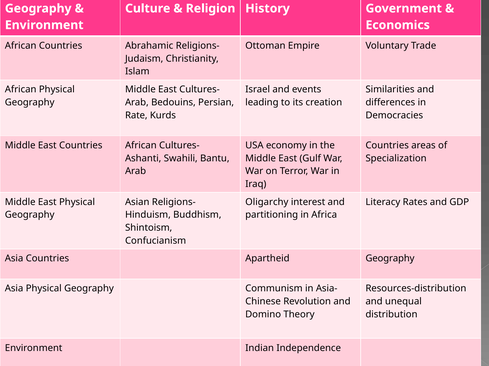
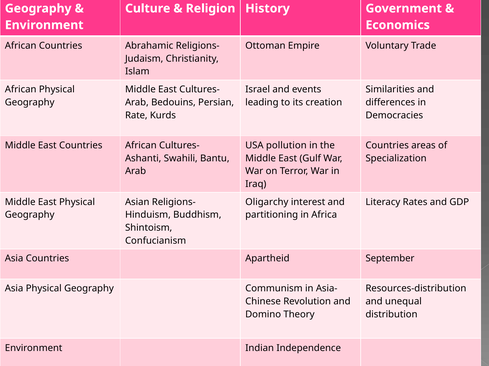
economy: economy -> pollution (286, 146)
Apartheid Geography: Geography -> September (390, 259)
